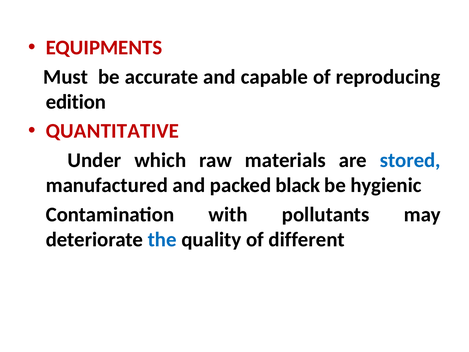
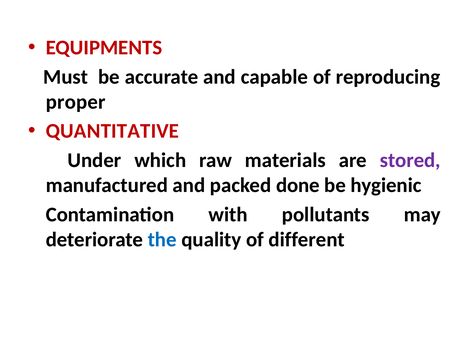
edition: edition -> proper (76, 102)
stored colour: blue -> purple (410, 160)
black: black -> done (298, 185)
